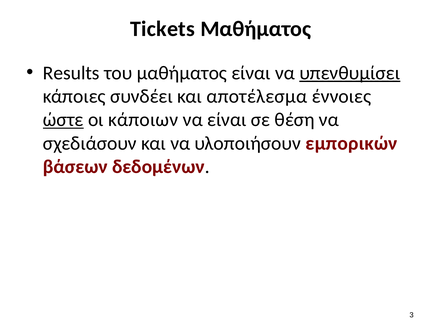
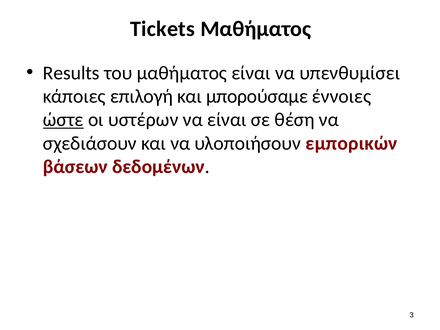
υπενθυμίσει underline: present -> none (350, 73)
συνδέει: συνδέει -> επιλογή (141, 96)
αποτέλεσμα: αποτέλεσμα -> μπορούσαμε (257, 96)
κάποιων: κάποιων -> υστέρων (143, 120)
